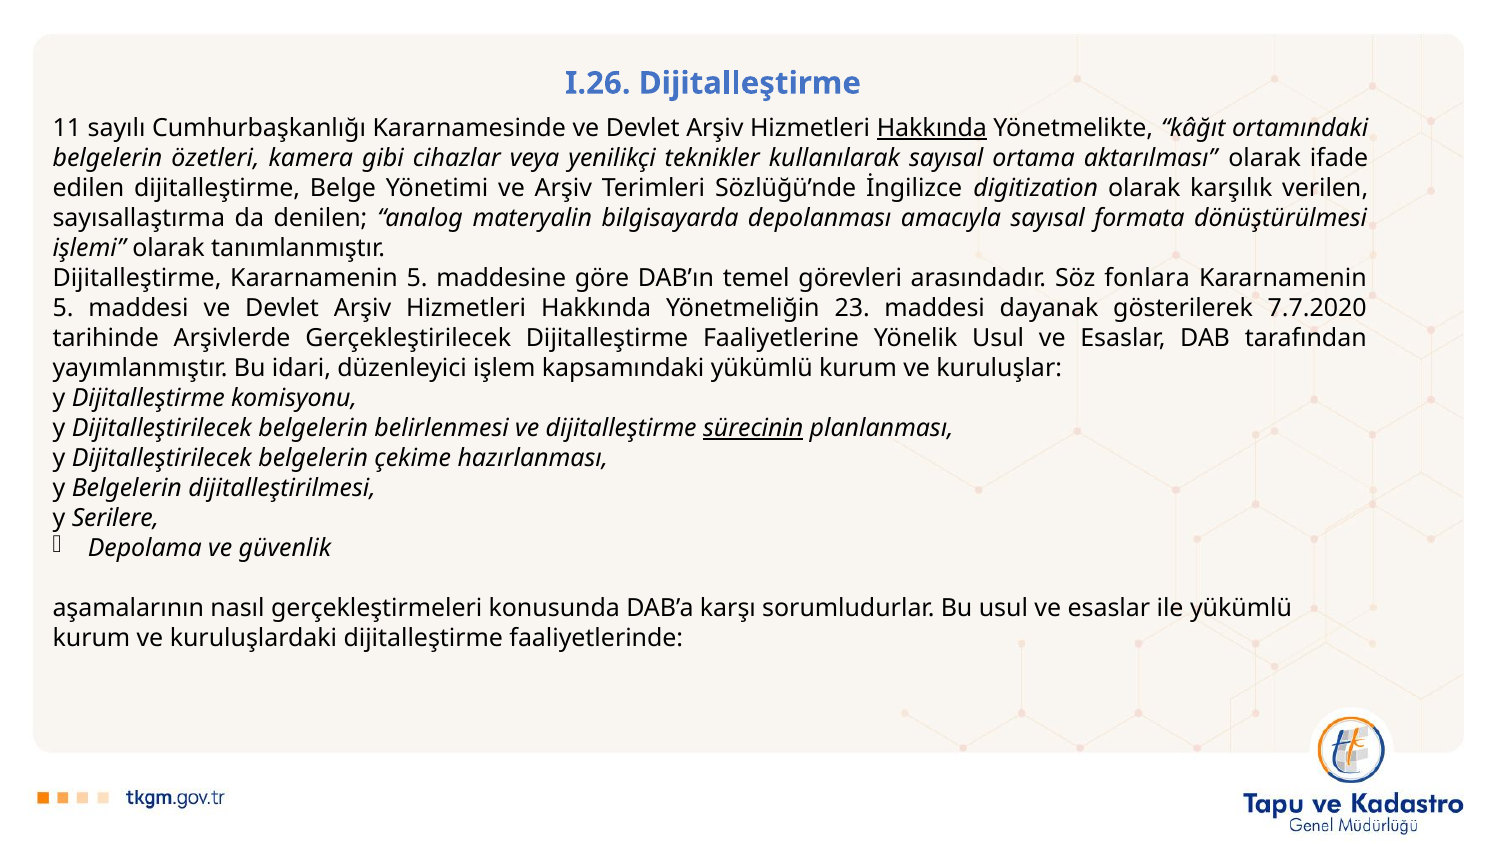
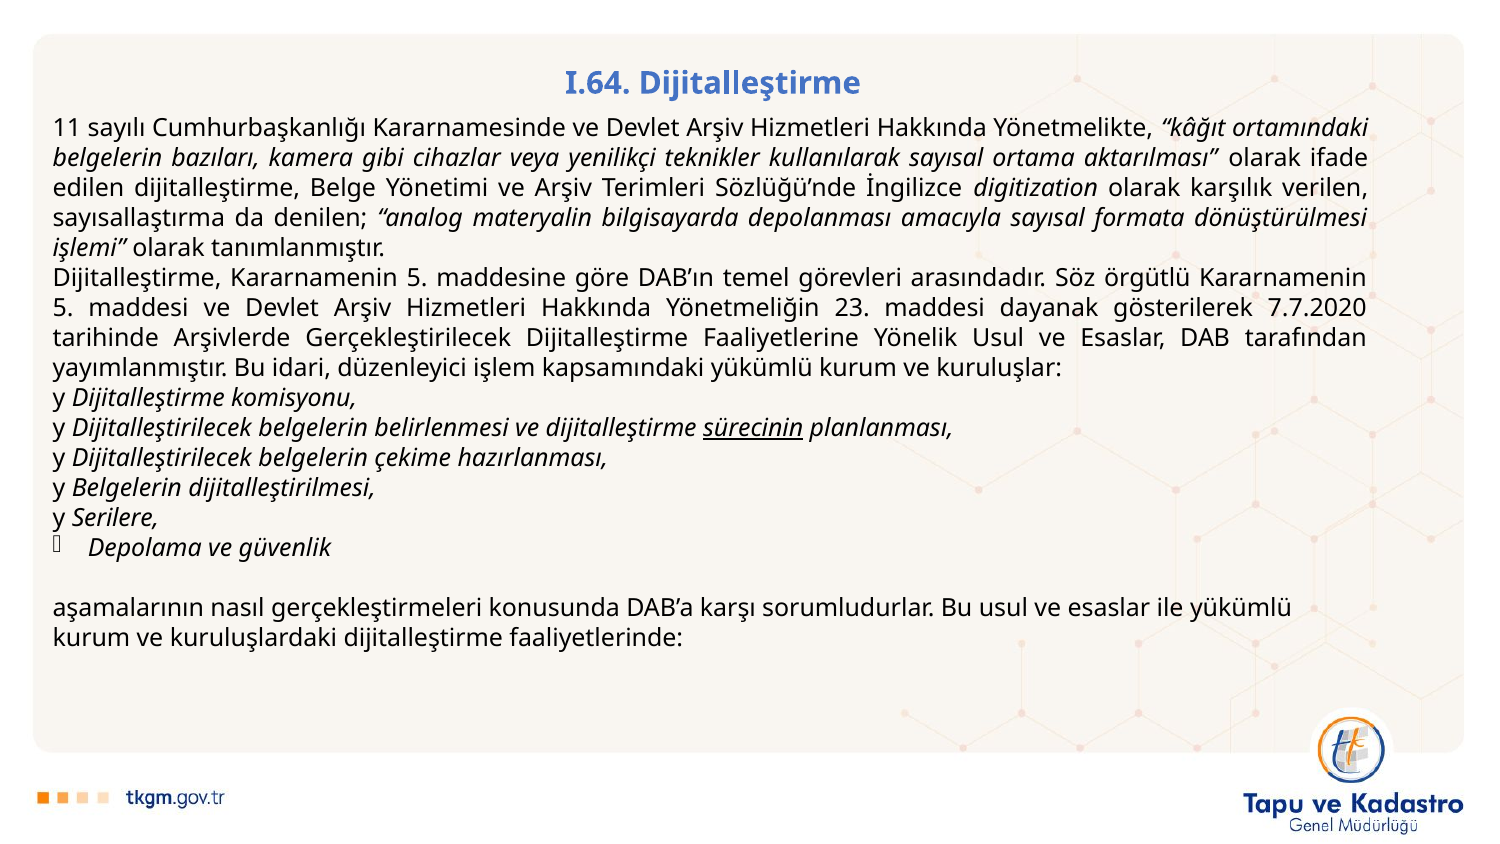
I.26: I.26 -> I.64 (598, 83)
Hakkında underline: present -> none (932, 128)
özetleri: özetleri -> bazıları (216, 158)
fonlara: fonlara -> örgütlü (1147, 278)
